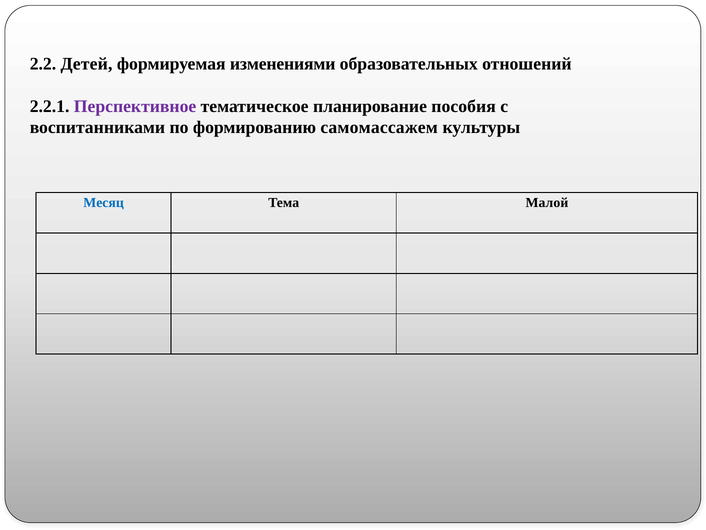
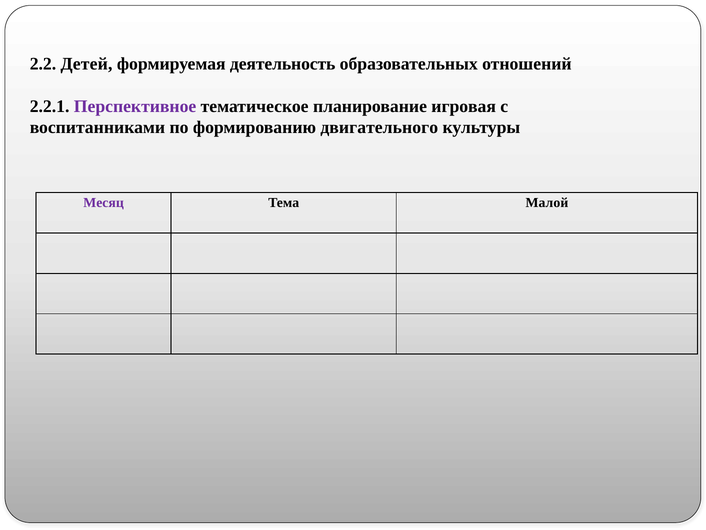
изменениями: изменениями -> деятельность (283, 64)
пособия: пособия -> игровая (464, 106)
самомассажем: самомассажем -> двигательного (379, 127)
Месяц colour: blue -> purple (104, 202)
